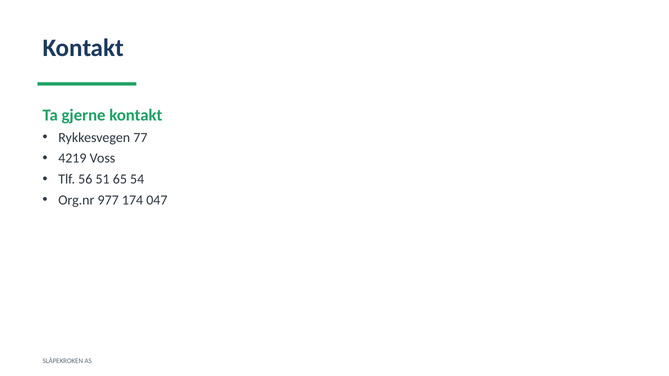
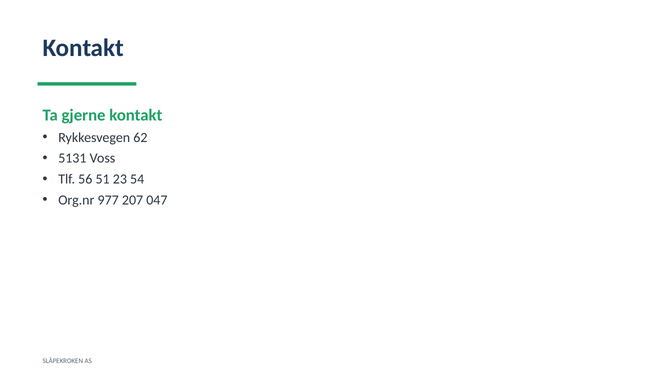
77: 77 -> 62 (140, 138)
4219: 4219 -> 5131 (72, 158)
65: 65 -> 23 (120, 179)
174: 174 -> 207 (133, 200)
